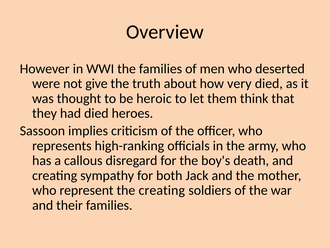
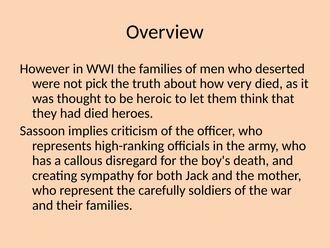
give: give -> pick (96, 83)
the creating: creating -> carefully (162, 190)
